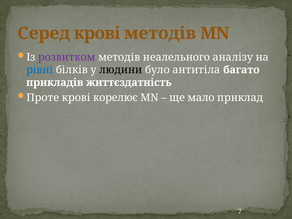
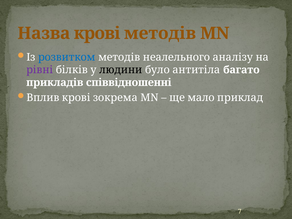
Серед: Серед -> Назва (44, 33)
розвитком colour: purple -> blue (67, 57)
рівні colour: blue -> purple (40, 70)
життєздатність: життєздатність -> співвідношенні (129, 82)
Проте: Проте -> Вплив (43, 98)
корелює: корелює -> зокрема (115, 98)
